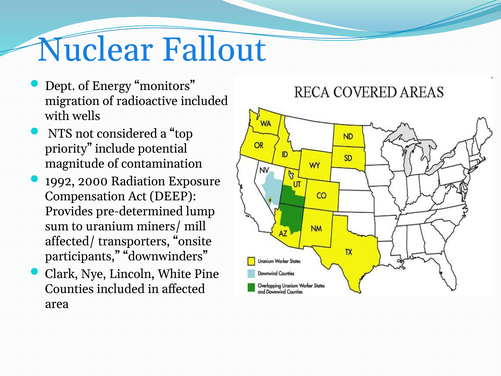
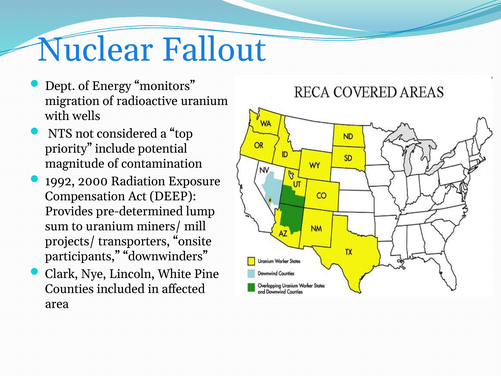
radioactive included: included -> uranium (204, 101)
affected/: affected/ -> projects/ (70, 241)
